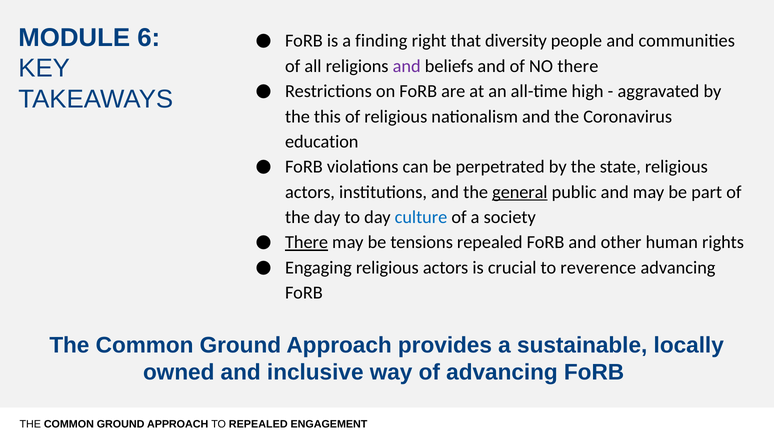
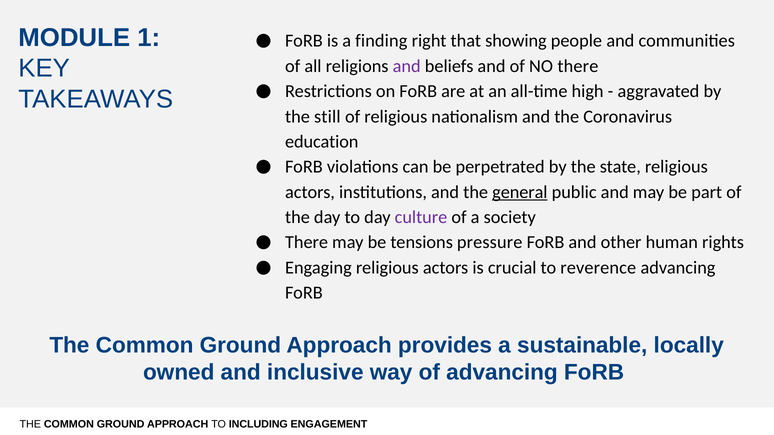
6: 6 -> 1 (149, 38)
diversity: diversity -> showing (516, 41)
this: this -> still (327, 117)
culture colour: blue -> purple (421, 217)
There underline: present -> none (307, 243)
tensions repealed: repealed -> pressure (490, 243)
TO REPEALED: REPEALED -> INCLUDING (258, 425)
